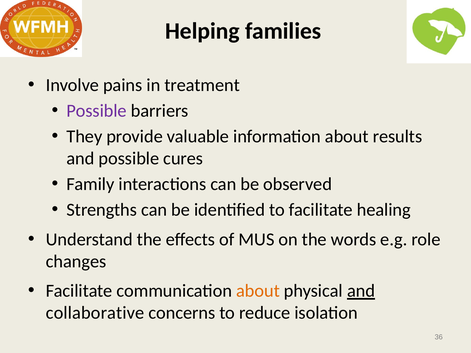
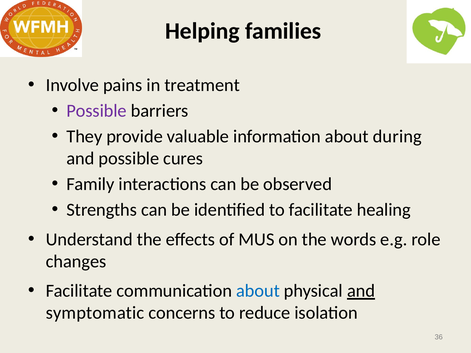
results: results -> during (397, 137)
about colour: orange -> blue (258, 291)
collaborative: collaborative -> symptomatic (95, 313)
